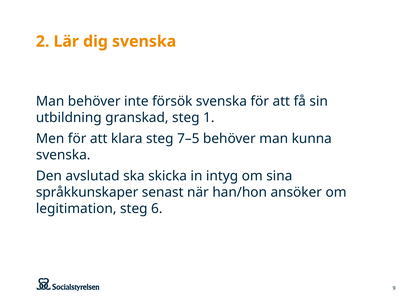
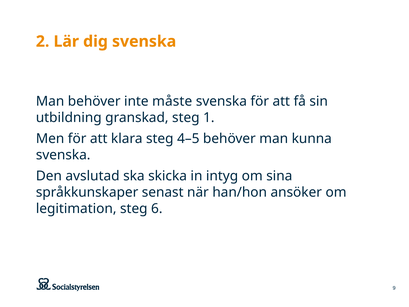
försök: försök -> måste (172, 101)
7–5: 7–5 -> 4–5 (188, 139)
